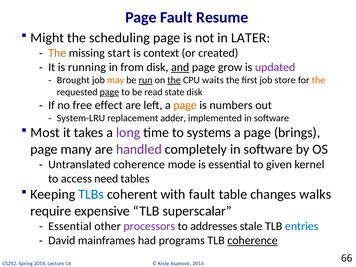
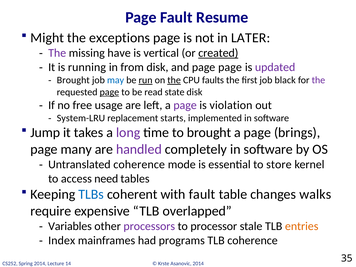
scheduling: scheduling -> exceptions (120, 38)
The colour: orange -> purple (57, 53)
start: start -> have (119, 53)
context: context -> vertical (161, 53)
created underline: none -> present (218, 53)
and underline: present -> none (180, 67)
page grow: grow -> page (230, 67)
may colour: orange -> blue (116, 80)
waits: waits -> faults (213, 80)
store: store -> black (285, 80)
the colour: orange -> purple (318, 80)
effect: effect -> usage (109, 105)
page colour: orange -> purple (185, 105)
numbers: numbers -> violation (231, 105)
adder: adder -> starts (173, 118)
Most: Most -> Jump (45, 133)
to systems: systems -> brought (209, 133)
given: given -> store (279, 165)
superscalar: superscalar -> overlapped (197, 211)
Essential: Essential -> Variables (70, 226)
addresses: addresses -> processor (214, 226)
entries colour: blue -> orange (302, 226)
David: David -> Index (62, 241)
coherence underline: present -> none (252, 241)
66: 66 -> 35 (347, 258)
